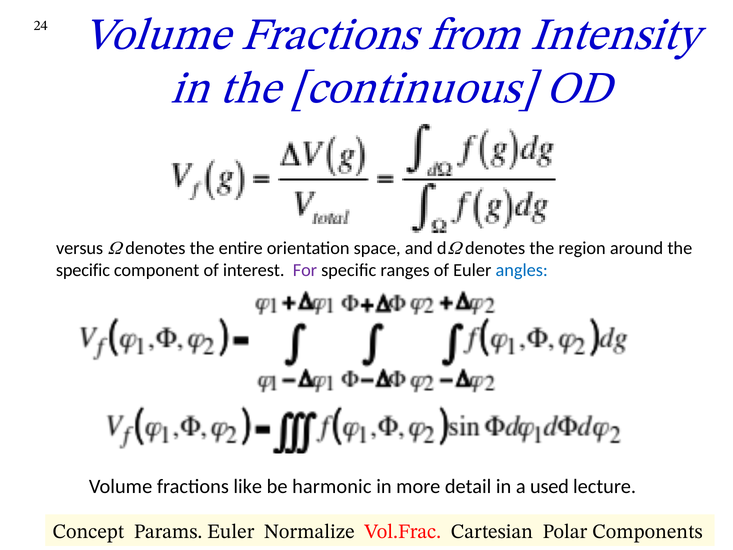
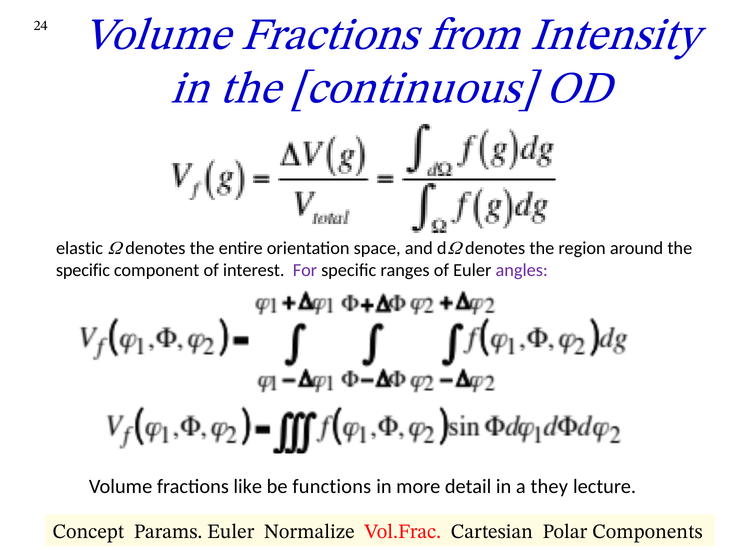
versus: versus -> elastic (80, 248)
angles colour: blue -> purple (522, 270)
harmonic: harmonic -> functions (332, 486)
used: used -> they (549, 486)
